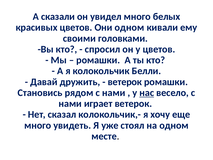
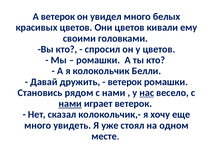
А сказали: сказали -> ветерок (58, 17)
Они одном: одном -> цветов (130, 27)
нами underline: none -> present (70, 103)
